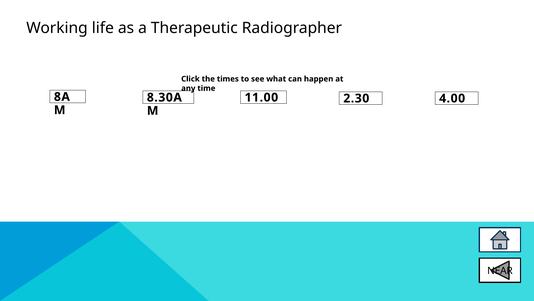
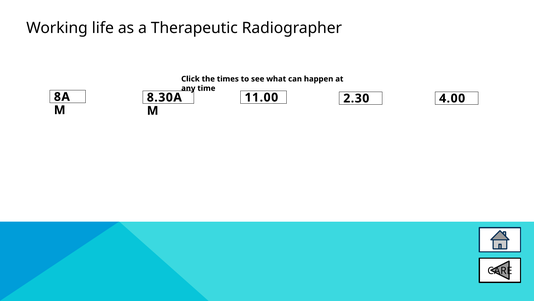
NEAR: NEAR -> CARE (500, 270)
